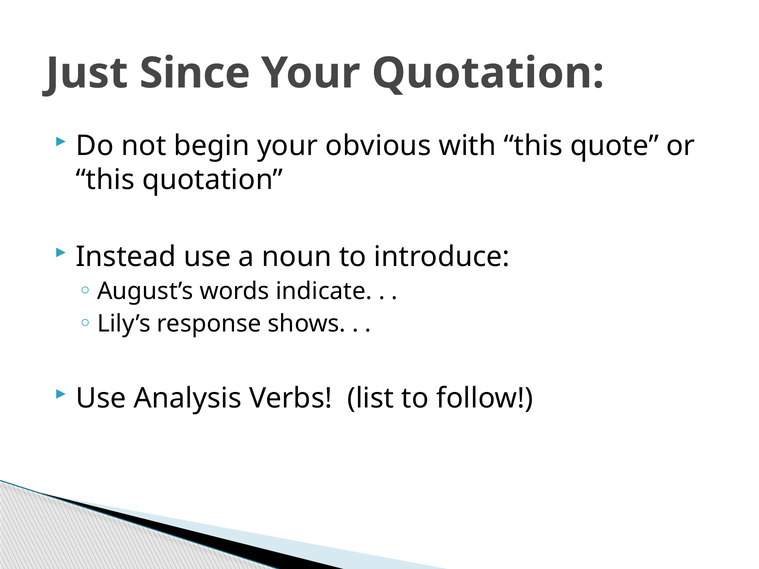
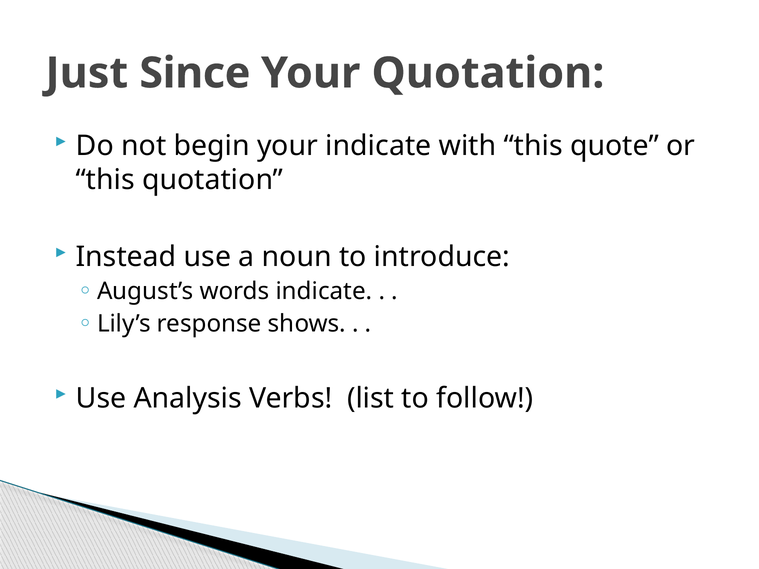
your obvious: obvious -> indicate (378, 146)
